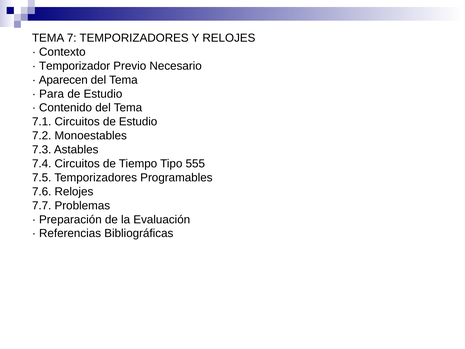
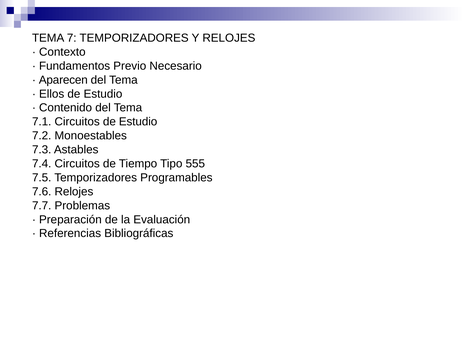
Temporizador: Temporizador -> Fundamentos (75, 66)
Para: Para -> Ellos (52, 94)
